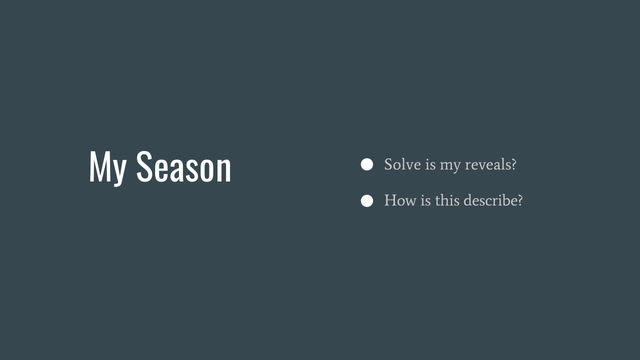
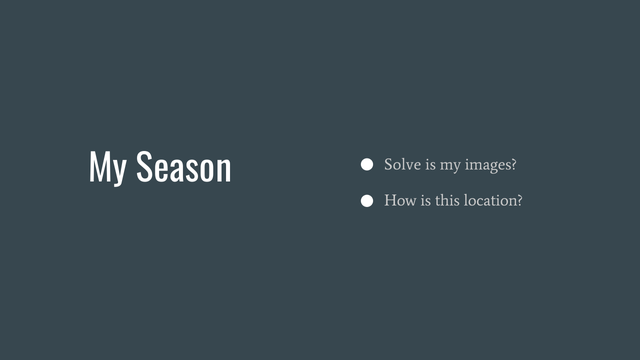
reveals: reveals -> images (491, 164)
describe: describe -> location (493, 201)
